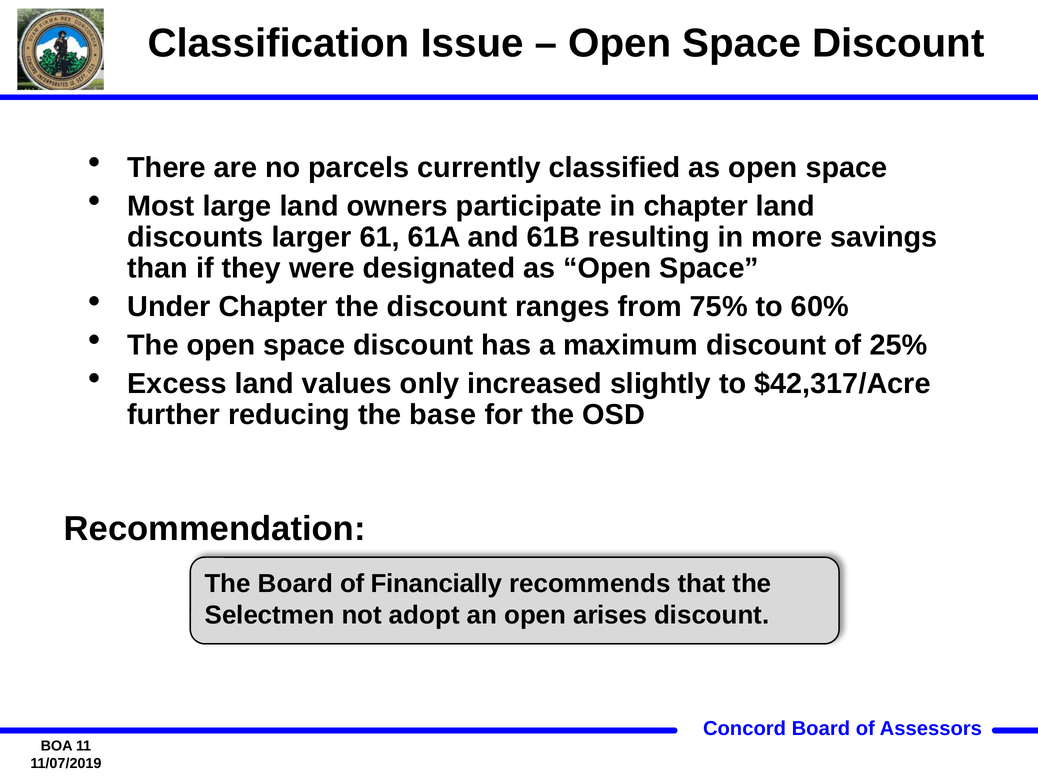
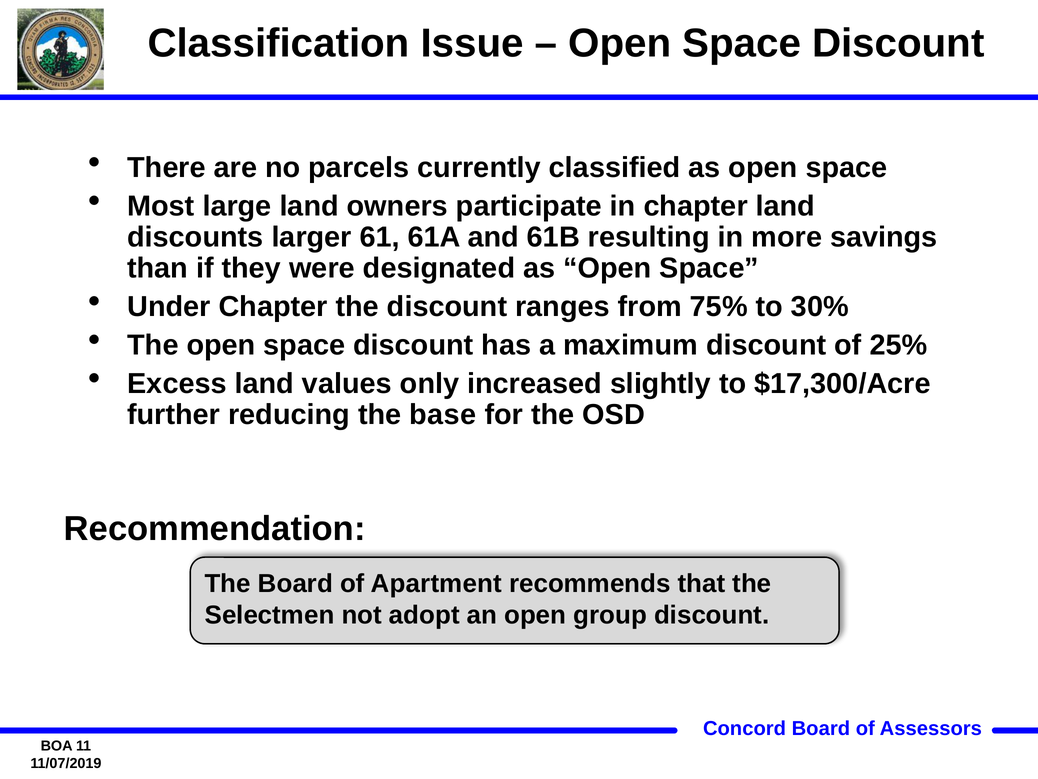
60%: 60% -> 30% (820, 307)
$42,317/Acre: $42,317/Acre -> $17,300/Acre (842, 383)
Financially: Financially -> Apartment (436, 584)
arises: arises -> group (610, 615)
